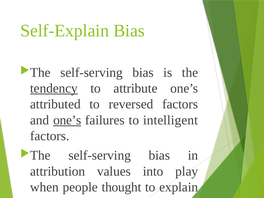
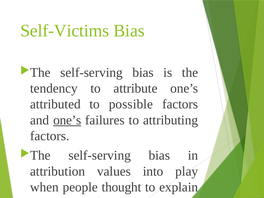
Self-Explain: Self-Explain -> Self-Victims (65, 31)
tendency underline: present -> none (54, 88)
reversed: reversed -> possible (131, 104)
intelligent: intelligent -> attributing (171, 120)
